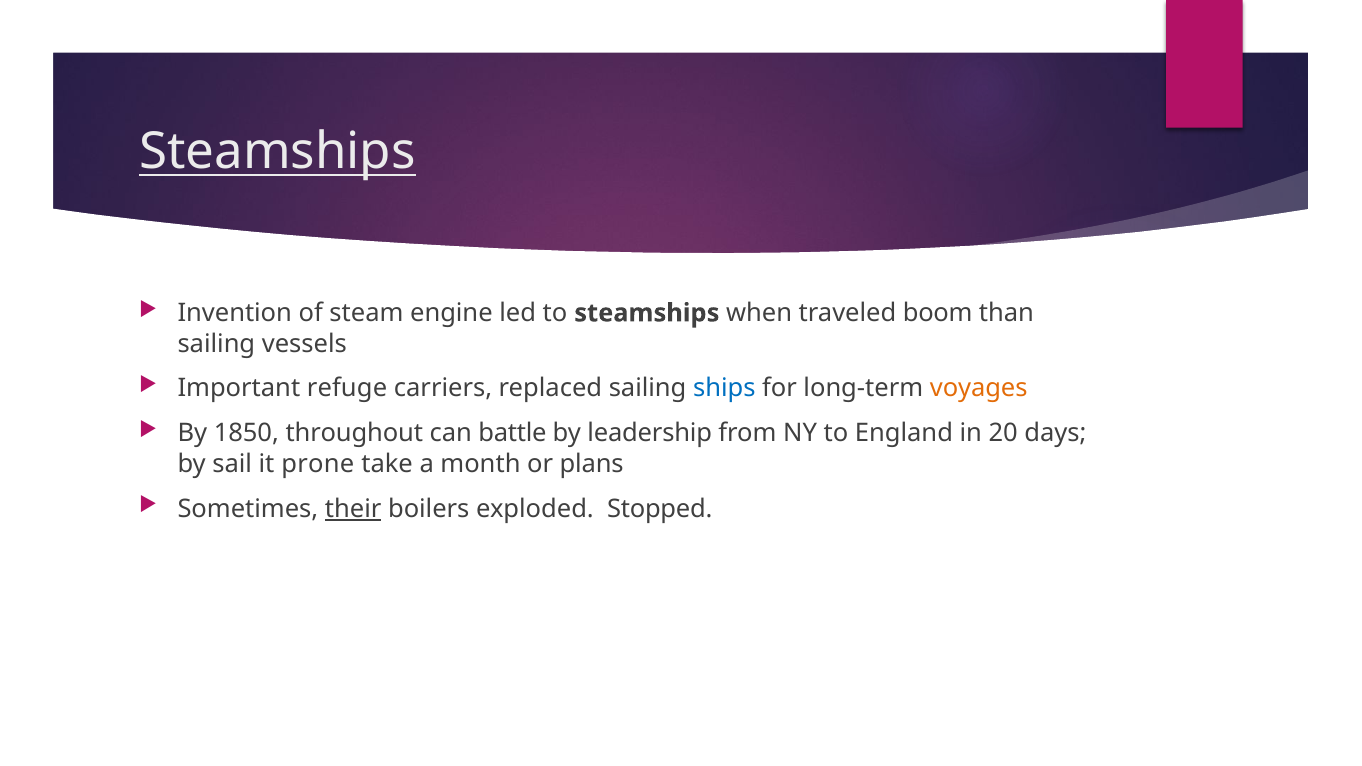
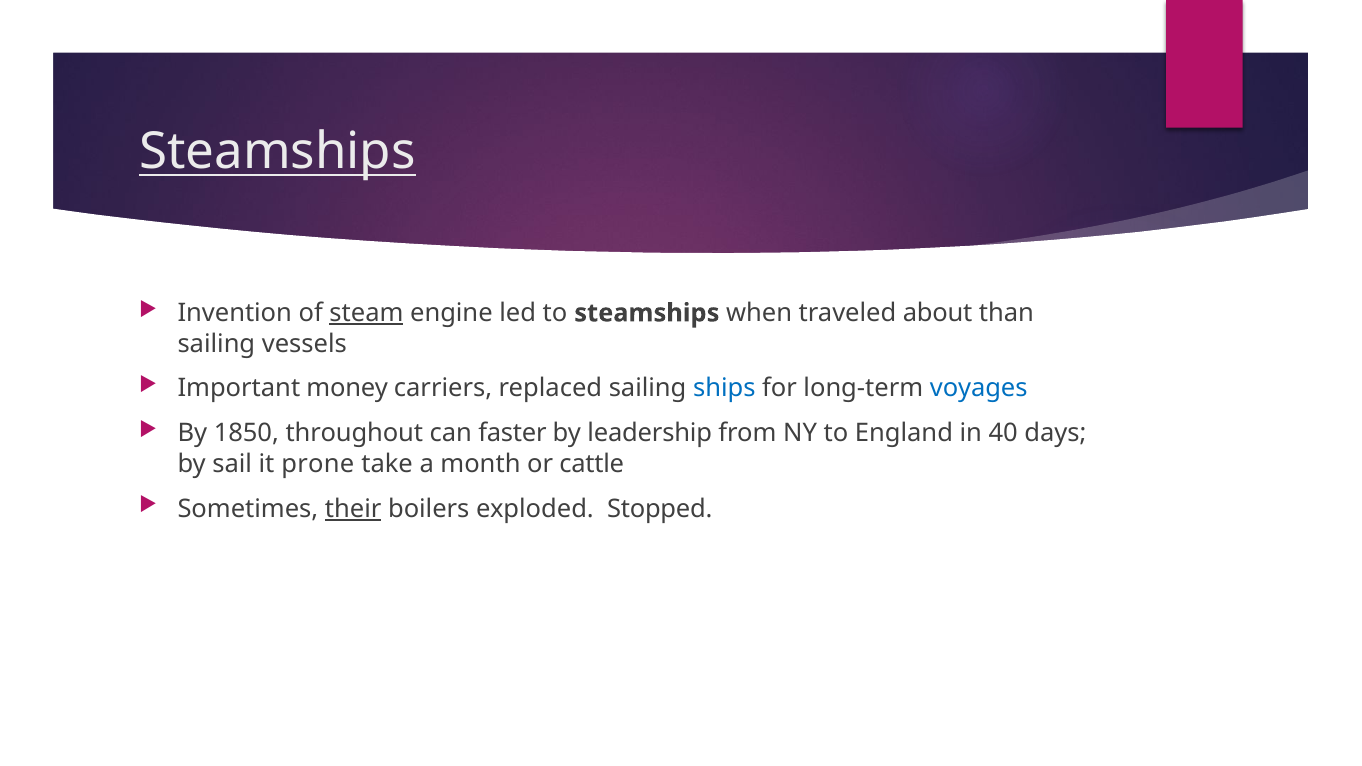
steam underline: none -> present (366, 313)
boom: boom -> about (938, 313)
refuge: refuge -> money (347, 389)
voyages colour: orange -> blue (979, 389)
battle: battle -> faster (512, 433)
20: 20 -> 40 (1003, 433)
plans: plans -> cattle (592, 464)
